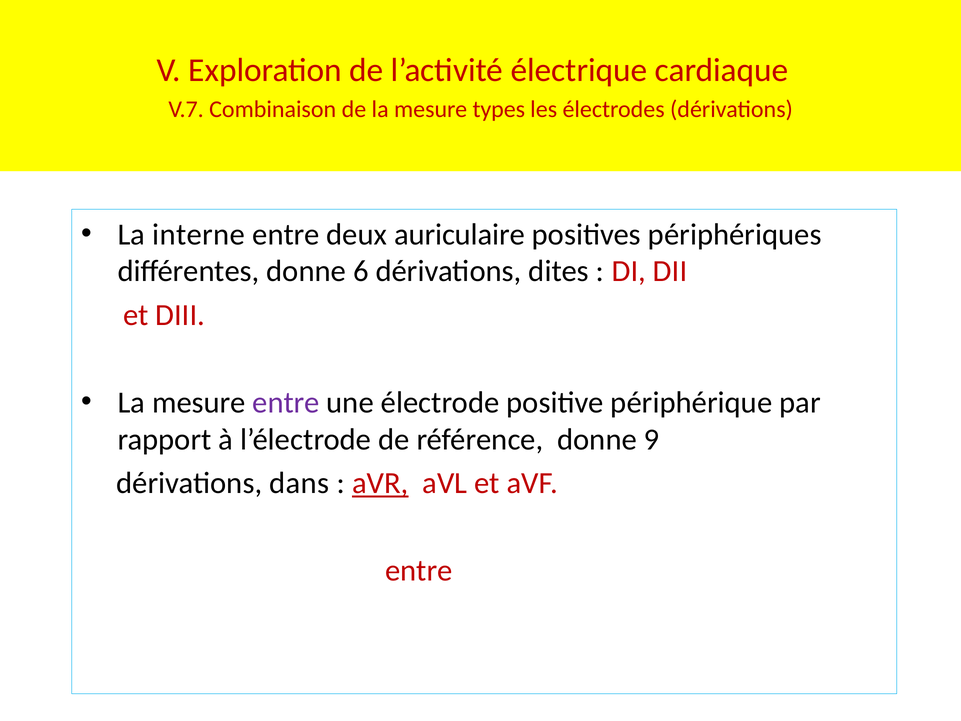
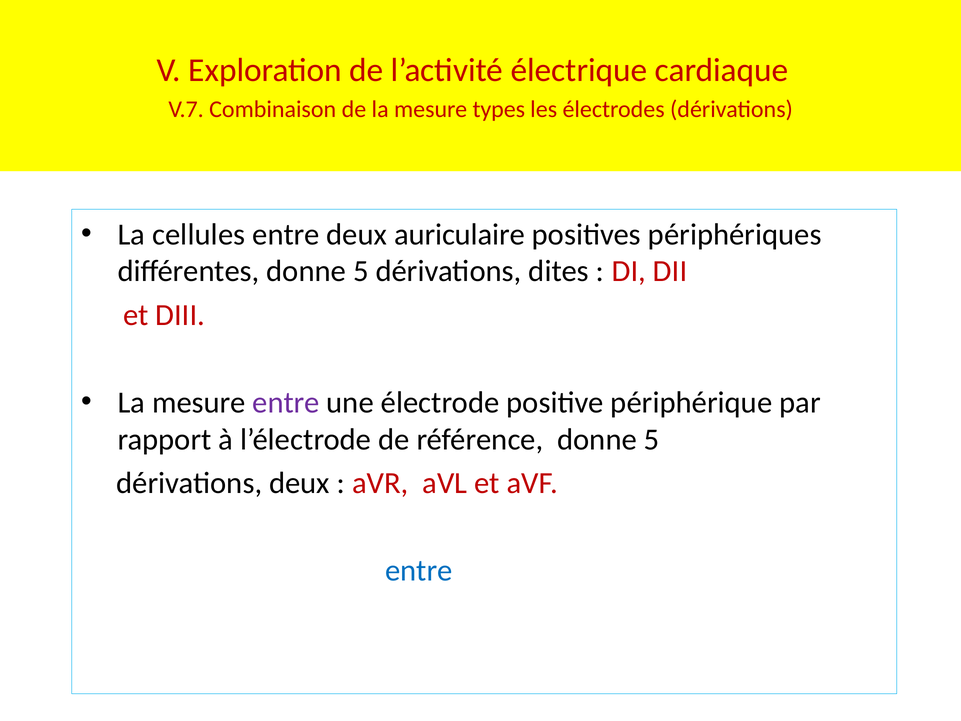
interne: interne -> cellules (199, 234)
différentes donne 6: 6 -> 5 (361, 271)
référence donne 9: 9 -> 5 (652, 439)
dérivations dans: dans -> deux (299, 483)
aVR underline: present -> none (380, 483)
entre colour: red -> blue (419, 570)
